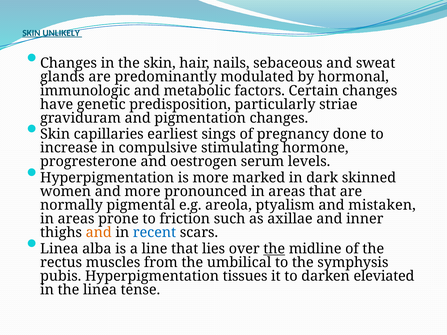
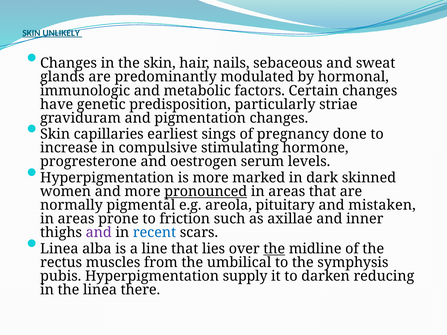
pronounced underline: none -> present (206, 192)
ptyalism: ptyalism -> pituitary (285, 205)
and colour: orange -> purple (99, 233)
tissues: tissues -> supply (245, 276)
eleviated: eleviated -> reducing (384, 276)
tense: tense -> there (140, 290)
